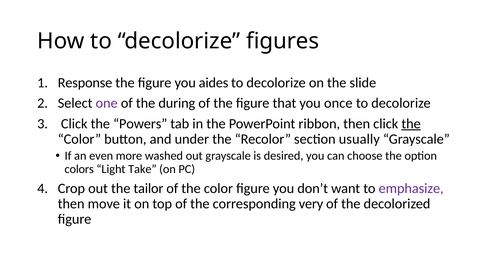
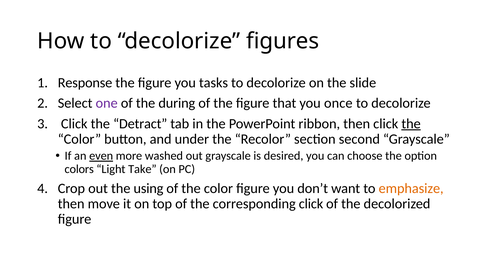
aides: aides -> tasks (214, 83)
Powers: Powers -> Detract (140, 123)
usually: usually -> second (359, 139)
even underline: none -> present (101, 156)
tailor: tailor -> using (148, 188)
emphasize colour: purple -> orange (411, 188)
corresponding very: very -> click (311, 204)
